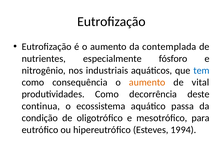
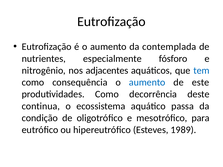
industriais: industriais -> adjacentes (107, 71)
aumento colour: orange -> blue (147, 82)
vital: vital -> este (201, 82)
1994: 1994 -> 1989 (183, 130)
